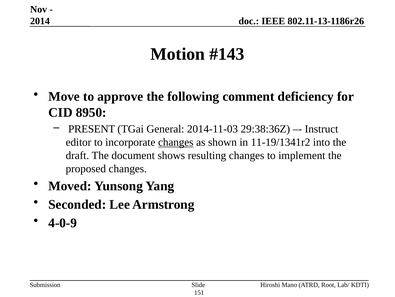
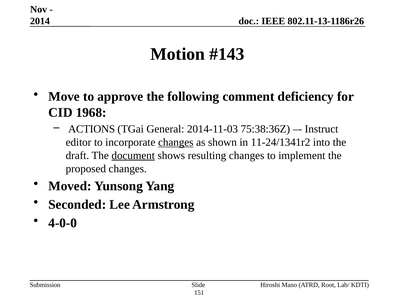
8950: 8950 -> 1968 (91, 112)
PRESENT: PRESENT -> ACTIONS (92, 129)
29:38:36Z: 29:38:36Z -> 75:38:36Z (265, 129)
11-19/1341r2: 11-19/1341r2 -> 11-24/1341r2 (281, 142)
document underline: none -> present (133, 155)
4-0-9: 4-0-9 -> 4-0-0 (63, 222)
